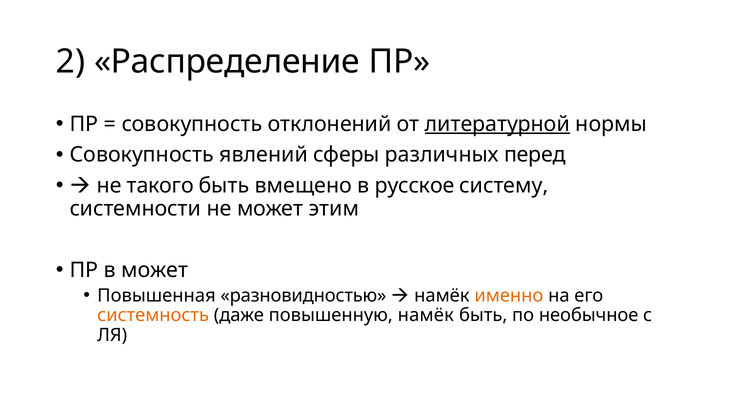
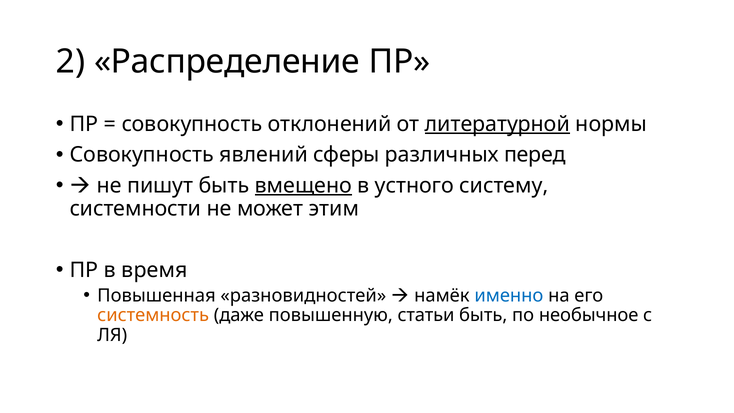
такого: такого -> пишут (160, 186)
вмещено underline: none -> present (303, 186)
русское: русское -> устного (414, 186)
в может: может -> время (155, 270)
разновидностью: разновидностью -> разновидностей (303, 295)
именно colour: orange -> blue (509, 295)
повышенную намёк: намёк -> статьи (426, 315)
